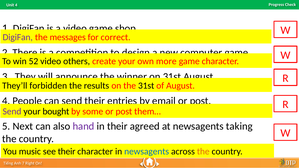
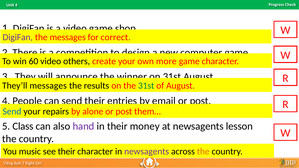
52: 52 -> 60 (33, 61)
They’ll forbidden: forbidden -> messages (48, 86)
31st colour: black -> green (146, 86)
Send colour: purple -> blue (12, 112)
bought: bought -> repairs (56, 112)
some: some -> alone (93, 112)
Next: Next -> Class (23, 126)
agreed: agreed -> money (145, 126)
taking: taking -> lesson (239, 126)
newsagents colour: blue -> purple (147, 152)
